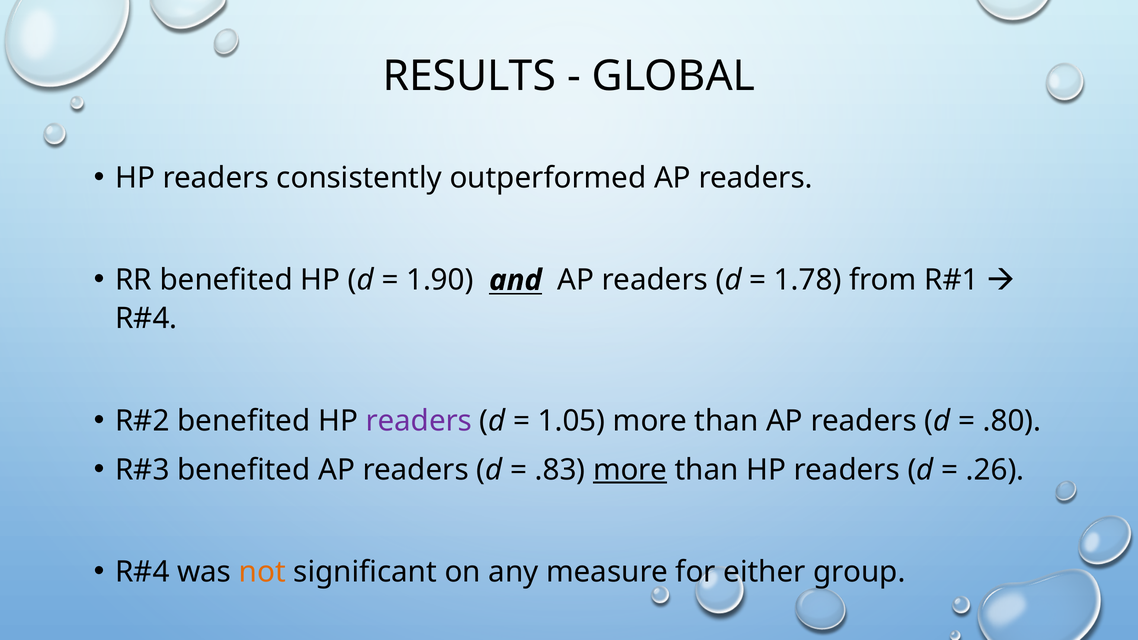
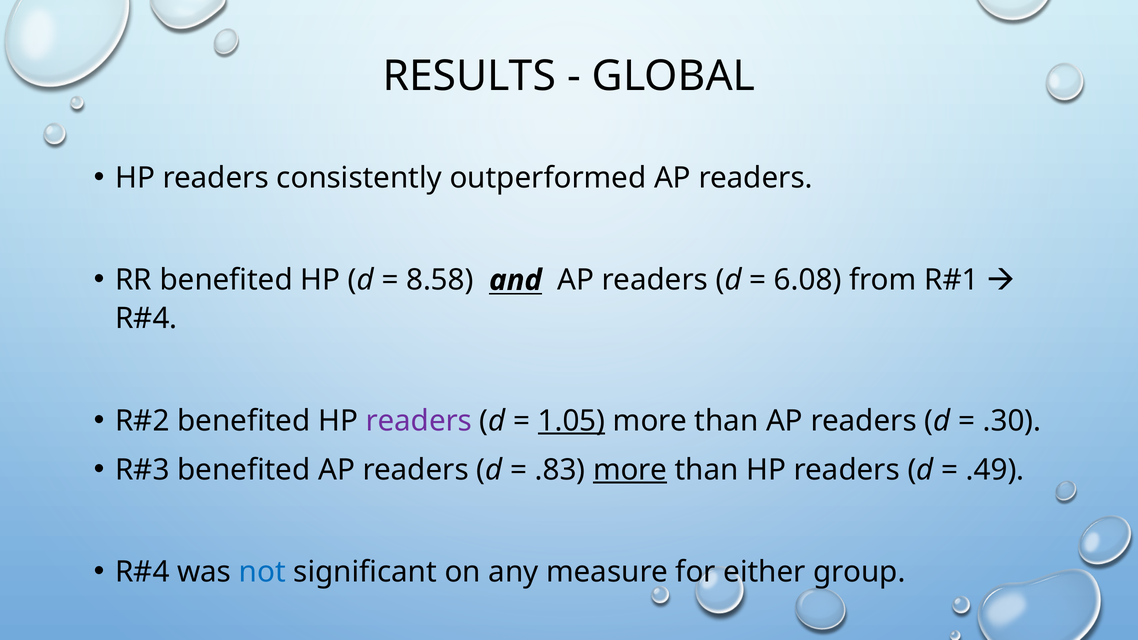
1.90: 1.90 -> 8.58 (440, 280)
1.78: 1.78 -> 6.08 (808, 280)
1.05 underline: none -> present (572, 421)
.80: .80 -> .30 (1012, 421)
.26: .26 -> .49 (995, 470)
not colour: orange -> blue (262, 572)
